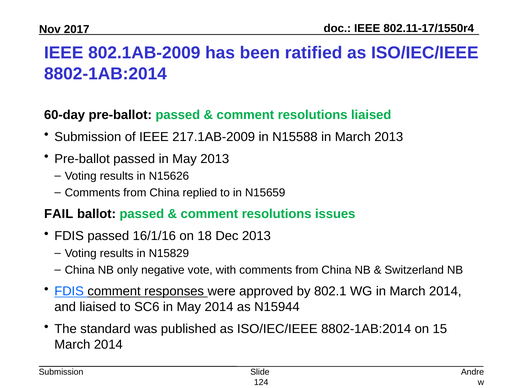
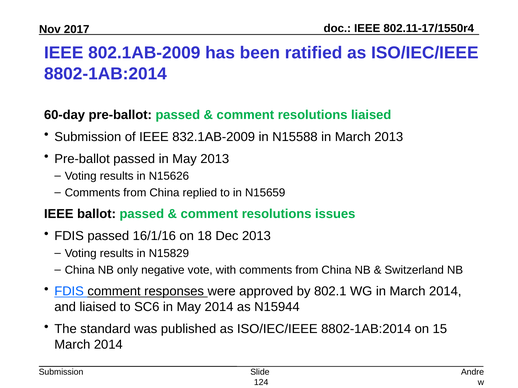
217.1AB-2009: 217.1AB-2009 -> 832.1AB-2009 (214, 137)
FAIL: FAIL -> IEEE (59, 214)
